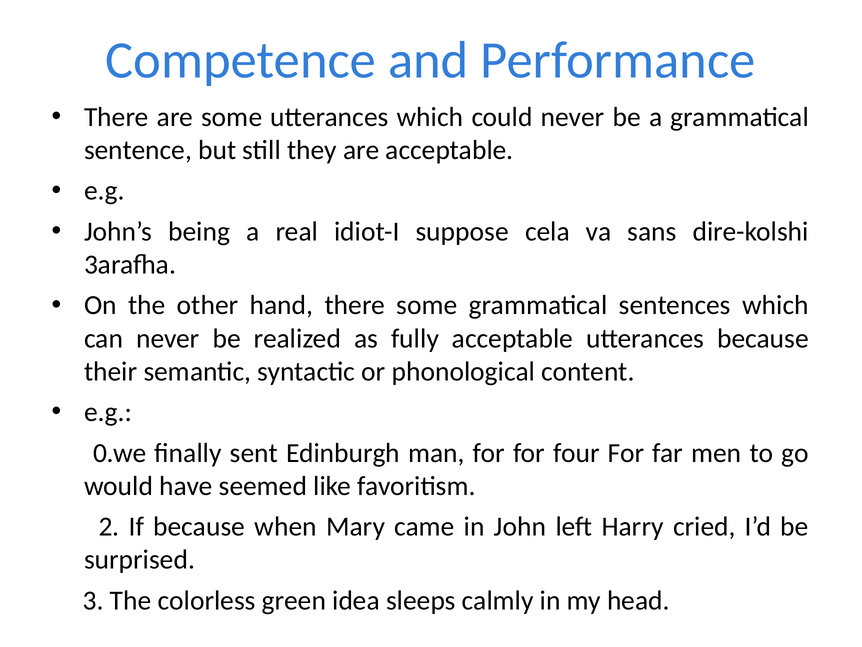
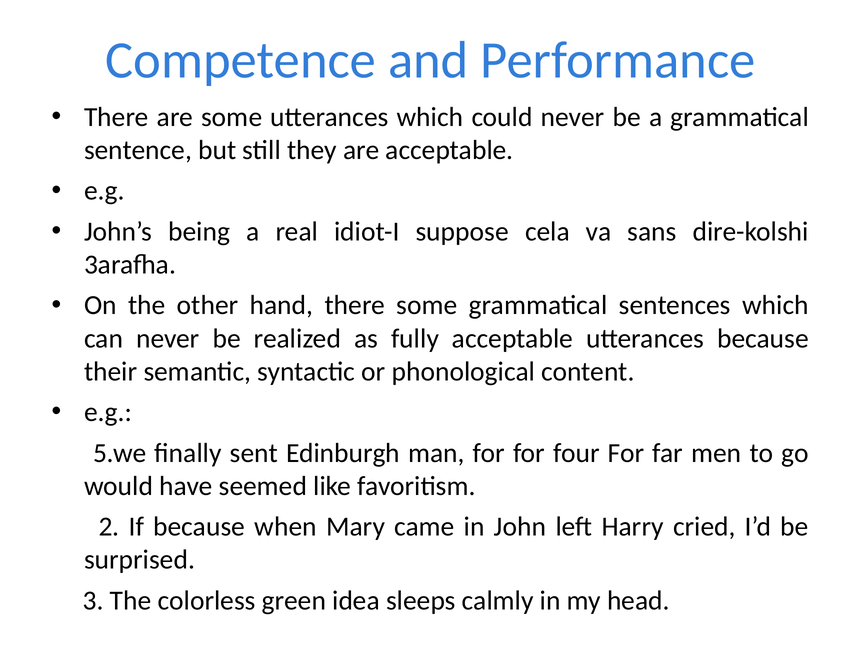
0.we: 0.we -> 5.we (120, 453)
